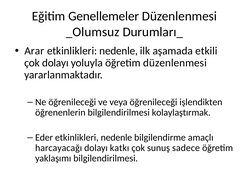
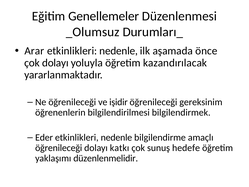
etkili: etkili -> önce (206, 51)
öğretim düzenlenmesi: düzenlenmesi -> kazandırılacak (175, 63)
veya: veya -> işidir (118, 102)
işlendikten: işlendikten -> gereksinim (201, 102)
kolaylaştırmak: kolaylaştırmak -> bilgilendirmek (181, 112)
harcayacağı: harcayacağı -> öğrenileceği (59, 148)
sadece: sadece -> hedefe (186, 148)
yaklaşımı bilgilendirilmesi: bilgilendirilmesi -> düzenlenmelidir (106, 158)
